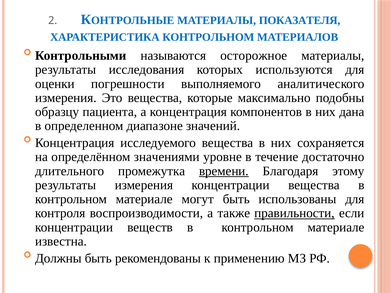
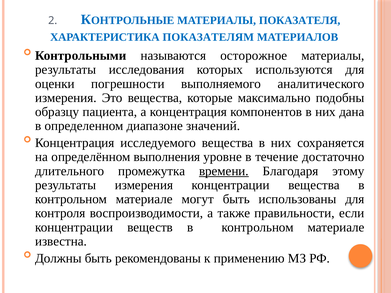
ХАРАКТЕРИСТИКА КОНТРОЛЬНОМ: КОНТРОЛЬНОМ -> ПОКАЗАТЕЛЯМ (208, 37)
значениями: значениями -> выполнения (167, 157)
правильности underline: present -> none (295, 213)
